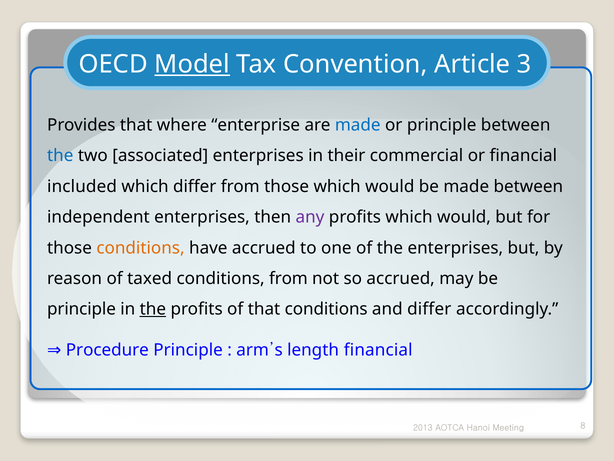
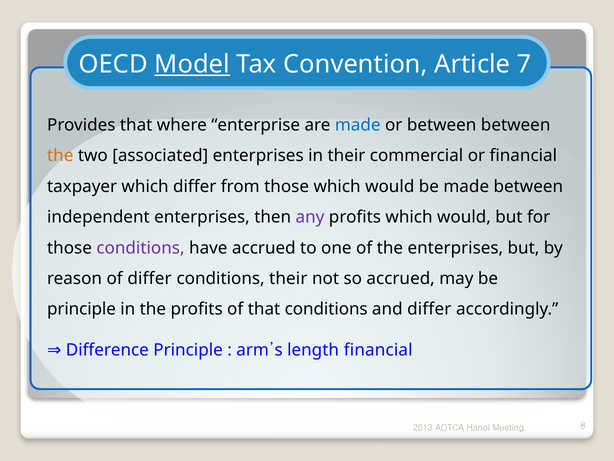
3: 3 -> 7 (524, 64)
or principle: principle -> between (442, 125)
the colour: blue -> orange (60, 156)
included: included -> taxpayer (82, 186)
conditions colour: orange -> purple (141, 248)
of taxed: taxed -> differ (150, 278)
conditions from: from -> their (288, 278)
the underline: present -> none (153, 309)
Procedure: Procedure -> Difference (107, 350)
